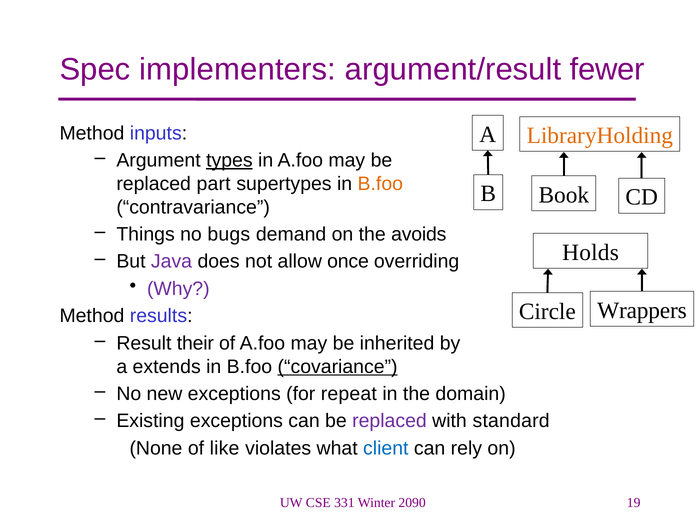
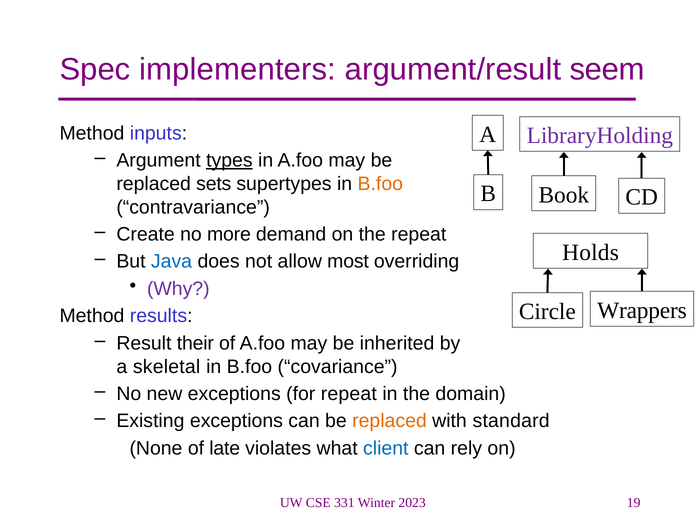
fewer: fewer -> seem (607, 69)
LibraryHolding colour: orange -> purple (600, 136)
part: part -> sets (214, 184)
Things: Things -> Create (146, 234)
bugs: bugs -> more (229, 234)
the avoids: avoids -> repeat (419, 234)
Java colour: purple -> blue (172, 262)
once: once -> most (348, 262)
extends: extends -> skeletal (167, 367)
covariance underline: present -> none (338, 367)
replaced colour: purple -> orange (389, 421)
like: like -> late (225, 448)
2090: 2090 -> 2023 (412, 503)
